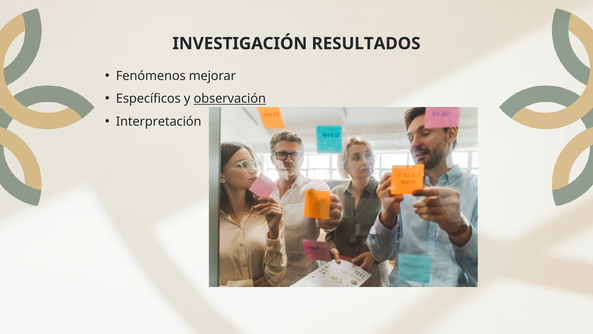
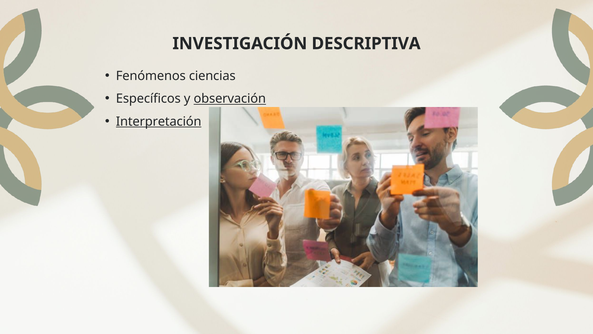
RESULTADOS: RESULTADOS -> DESCRIPTIVA (366, 44)
mejorar: mejorar -> ciencias (212, 76)
Interpretación underline: none -> present (159, 121)
